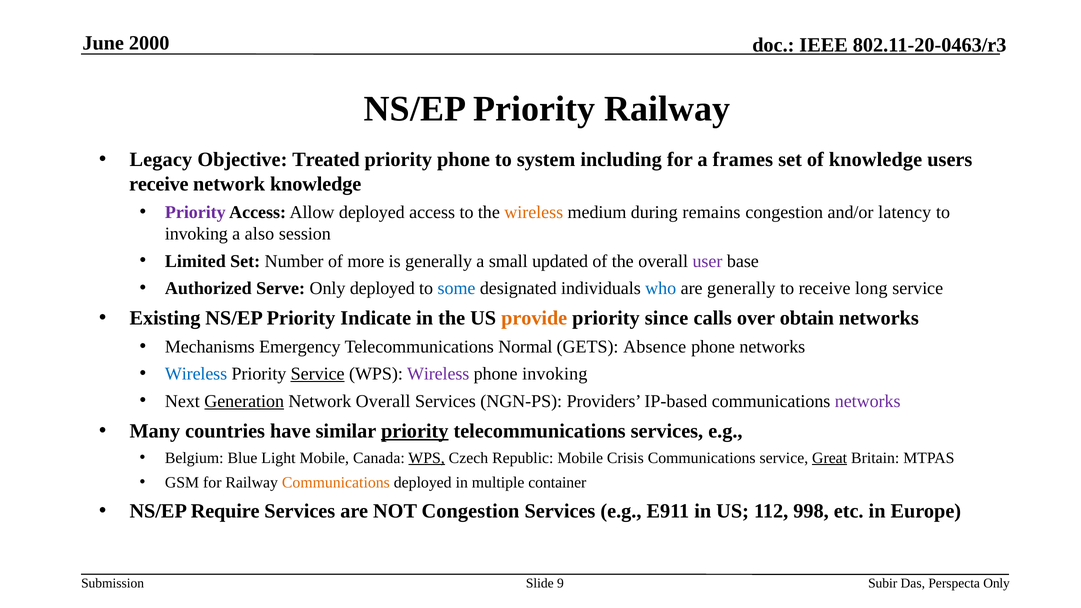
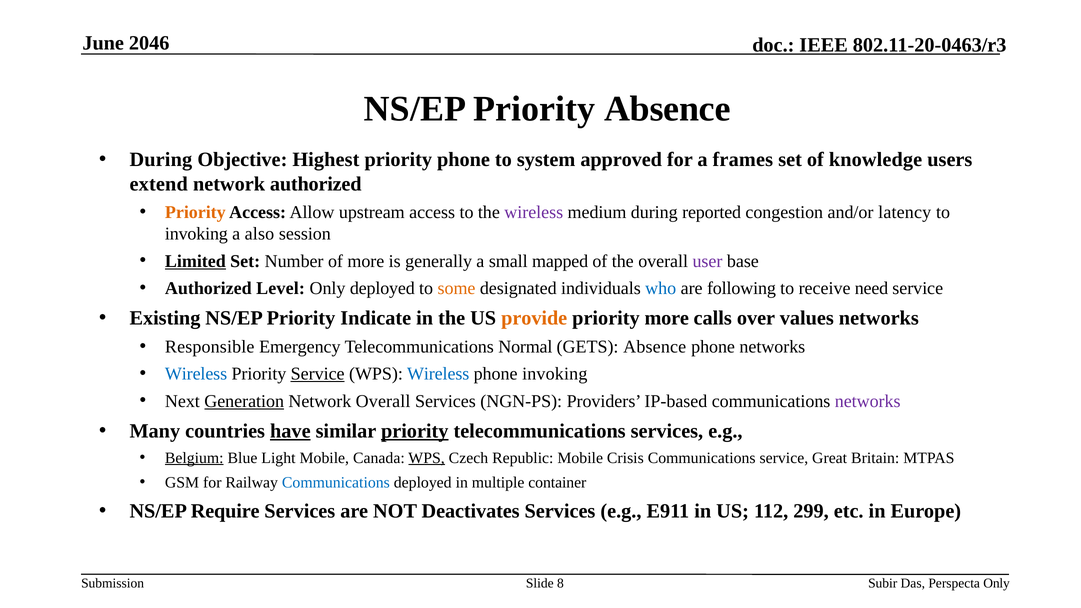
2000: 2000 -> 2046 (149, 43)
Priority Railway: Railway -> Absence (667, 109)
Legacy: Legacy -> During (161, 160)
Treated: Treated -> Highest (326, 160)
including: including -> approved (621, 160)
receive: receive -> extend (159, 184)
network knowledge: knowledge -> authorized (316, 184)
Priority colour: purple -> orange (195, 212)
Allow deployed: deployed -> upstream (372, 212)
wireless colour: orange -> purple (534, 212)
remains: remains -> reported (712, 212)
Limited underline: none -> present (195, 261)
updated: updated -> mapped (560, 261)
Serve: Serve -> Level (281, 288)
some colour: blue -> orange (457, 288)
are generally: generally -> following (741, 288)
long: long -> need (871, 288)
priority since: since -> more (667, 318)
obtain: obtain -> values (807, 318)
Mechanisms: Mechanisms -> Responsible (210, 347)
Wireless colour: purple -> blue (438, 374)
have underline: none -> present (290, 431)
Belgium underline: none -> present (194, 458)
Great underline: present -> none (830, 458)
Communications colour: orange -> blue (336, 482)
NOT Congestion: Congestion -> Deactivates (471, 511)
998: 998 -> 299 (811, 511)
9: 9 -> 8 (560, 583)
